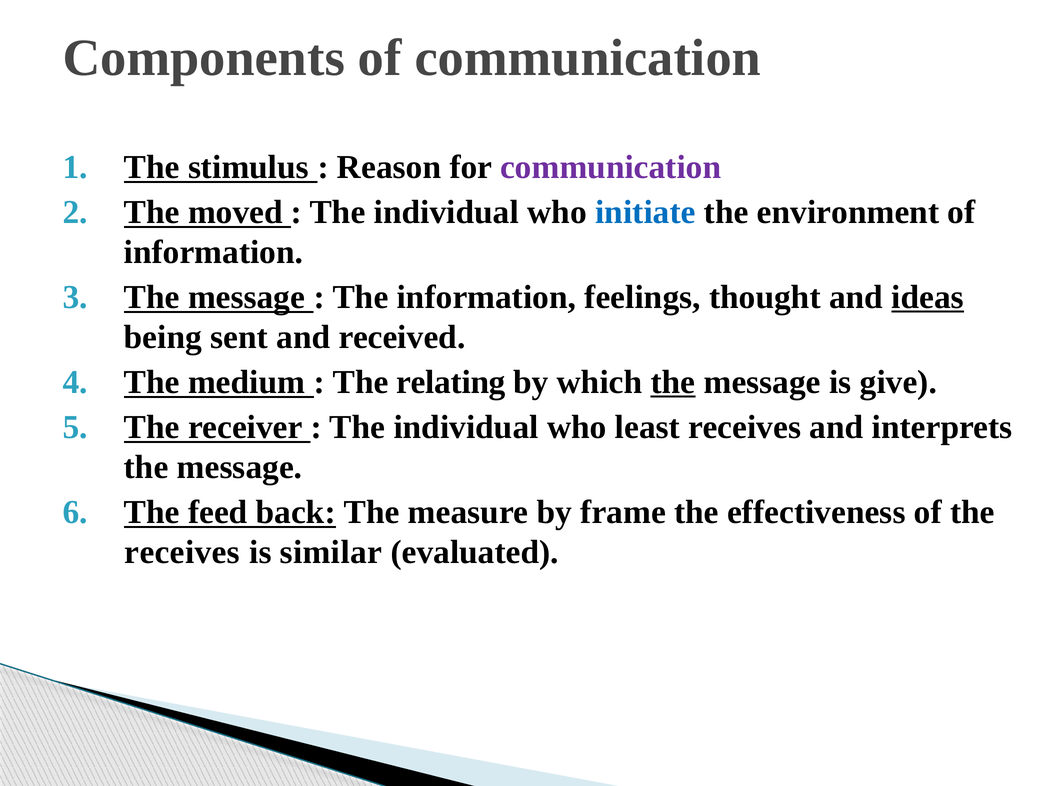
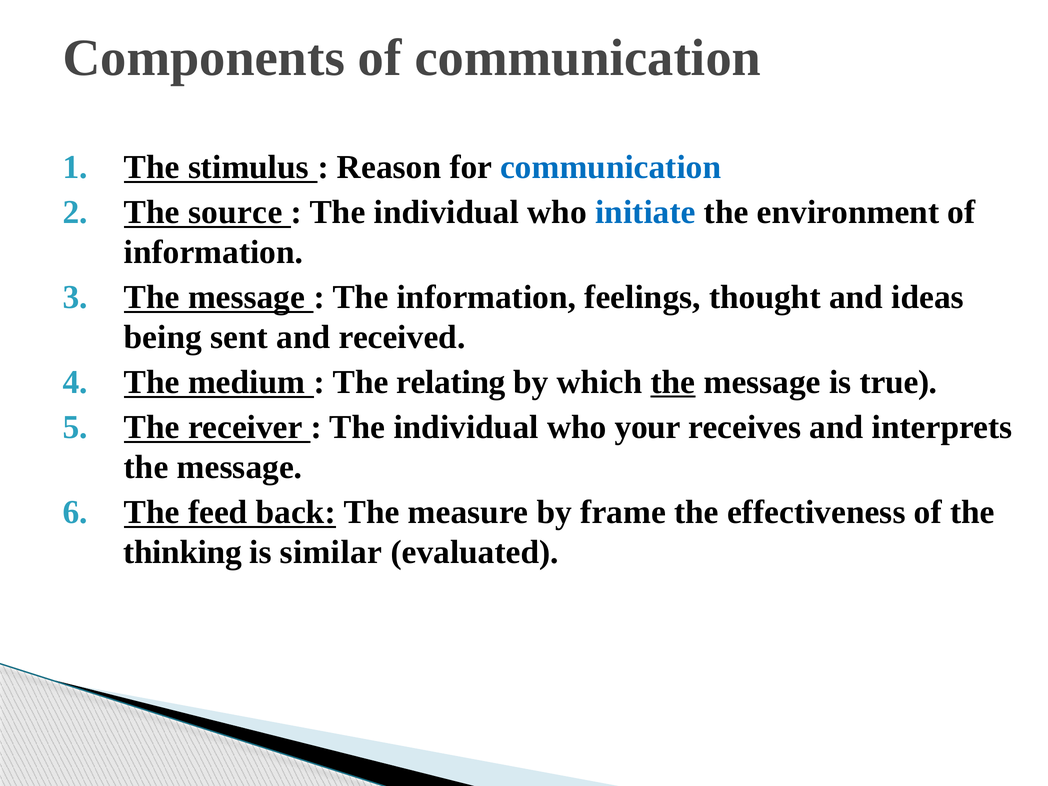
communication colour: purple -> blue (611, 167)
moved: moved -> source (235, 212)
ideas underline: present -> none (928, 297)
give: give -> true (899, 382)
least: least -> your (648, 427)
receives: receives -> thinking (183, 552)
